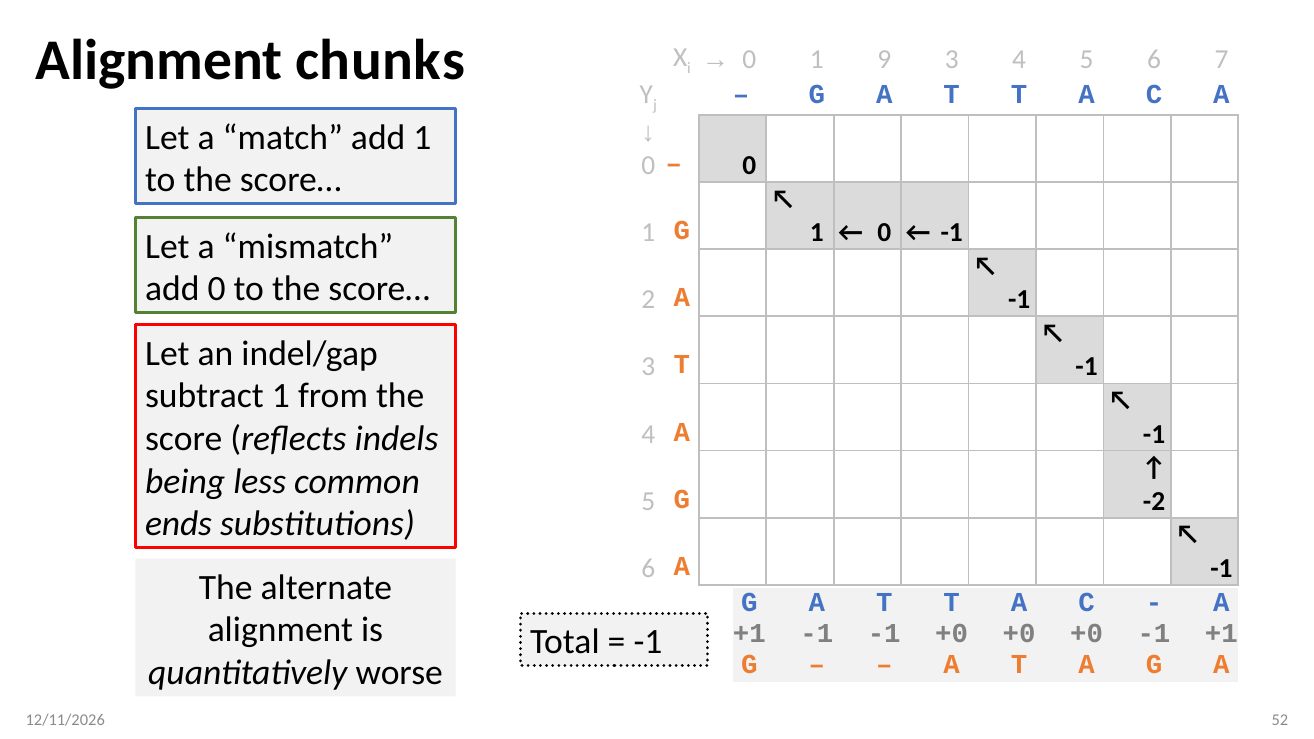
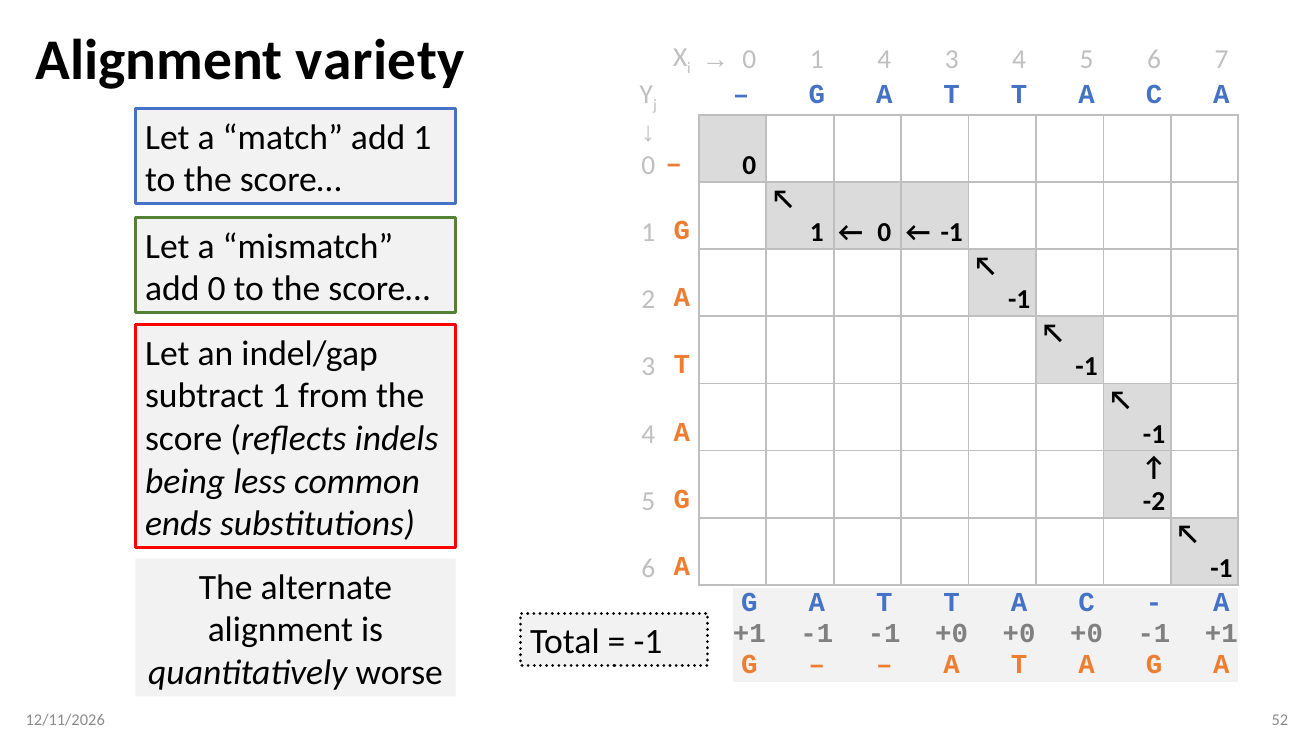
chunks: chunks -> variety (380, 60)
1 9: 9 -> 4 (884, 59)
